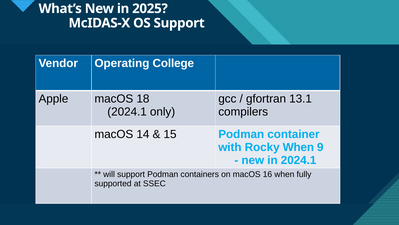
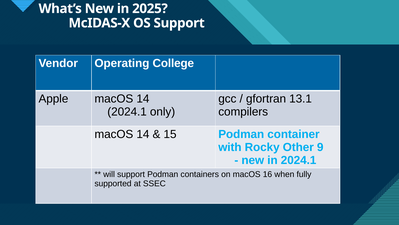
Apple macOS 18: 18 -> 14 (143, 99)
Rocky When: When -> Other (298, 147)
